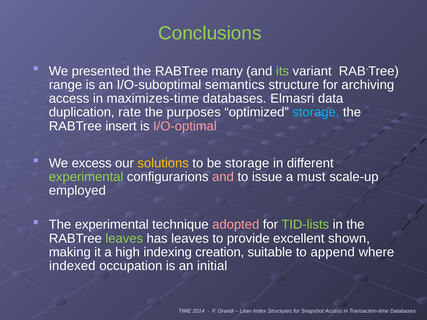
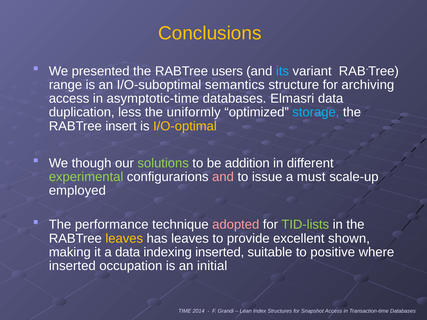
Conclusions colour: light green -> yellow (210, 33)
many: many -> users (227, 71)
its colour: light green -> light blue (282, 71)
maximizes-time: maximizes-time -> asymptotic-time (153, 99)
rate: rate -> less (130, 112)
purposes: purposes -> uniformly (194, 112)
I/O-optimal colour: pink -> yellow (185, 126)
excess: excess -> though (92, 163)
solutions colour: yellow -> light green (163, 163)
be storage: storage -> addition (247, 163)
The experimental: experimental -> performance (112, 225)
leaves colour: light green -> yellow (124, 239)
a high: high -> data (128, 252)
indexing creation: creation -> inserted (220, 252)
append: append -> positive (333, 252)
indexed: indexed -> inserted (72, 266)
